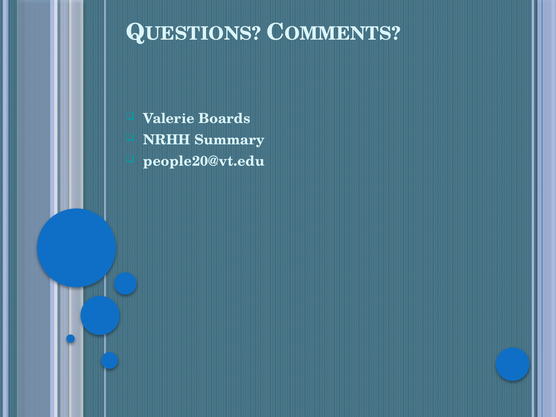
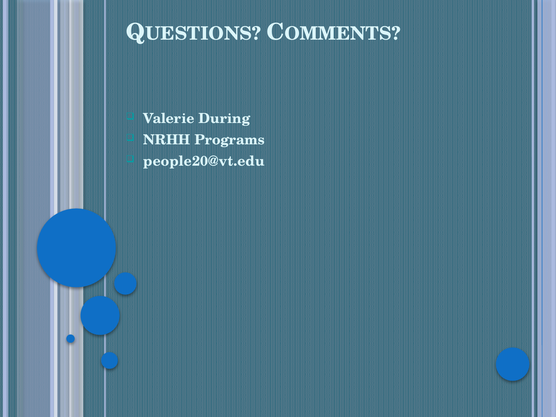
Boards: Boards -> During (224, 119)
Summary: Summary -> Programs (230, 140)
